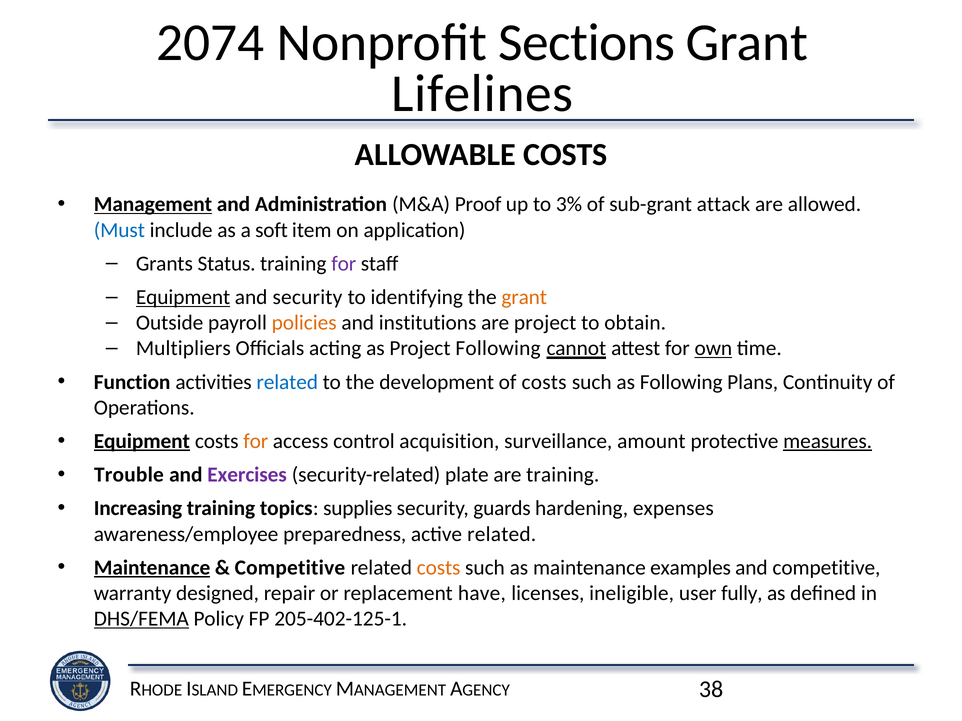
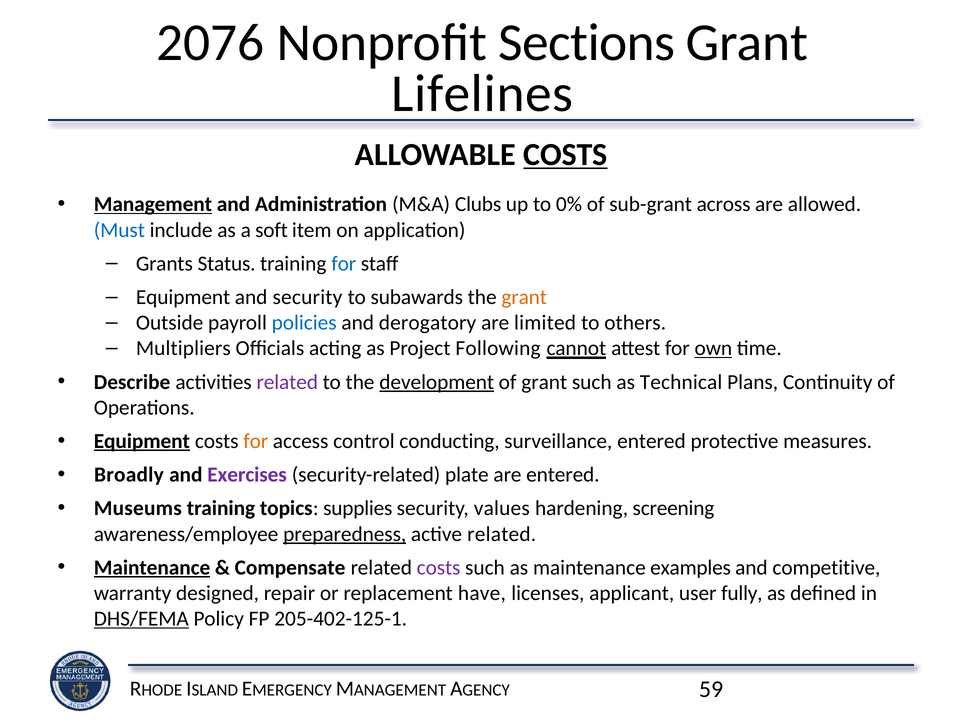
2074: 2074 -> 2076 (210, 42)
COSTS underline: none -> present (565, 155)
Proof: Proof -> Clubs (478, 205)
3%: 3% -> 0% (569, 205)
attack: attack -> across (724, 205)
for colour: purple -> blue (344, 264)
Equipment underline: present -> none (183, 297)
identifying: identifying -> subawards (417, 297)
policies colour: orange -> blue (304, 323)
institutions: institutions -> derogatory (428, 323)
are project: project -> limited (545, 323)
obtain: obtain -> others (635, 323)
Function: Function -> Describe (132, 382)
related colour: blue -> purple (287, 382)
development underline: none -> present (437, 382)
of costs: costs -> grant (544, 382)
as Following: Following -> Technical (681, 382)
acquisition: acquisition -> conducting (449, 441)
surveillance amount: amount -> entered (651, 441)
measures underline: present -> none (828, 441)
Trouble: Trouble -> Broadly (129, 475)
are training: training -> entered (563, 475)
Increasing: Increasing -> Museums (138, 509)
guards: guards -> values (502, 509)
expenses: expenses -> screening (673, 509)
preparedness underline: none -> present (345, 534)
Competitive: Competitive -> Compensate (290, 568)
costs colour: orange -> purple (439, 568)
ineligible: ineligible -> applicant (632, 594)
38: 38 -> 59 (711, 690)
